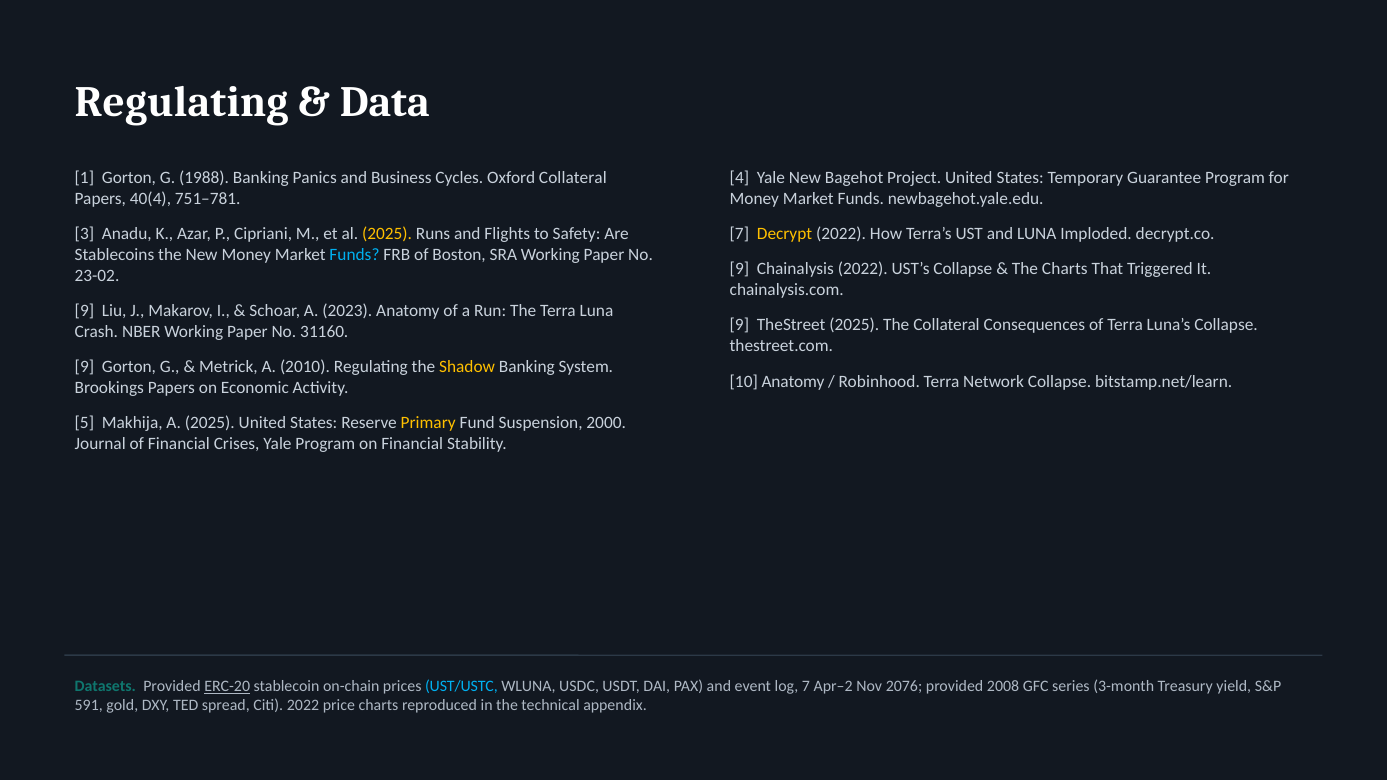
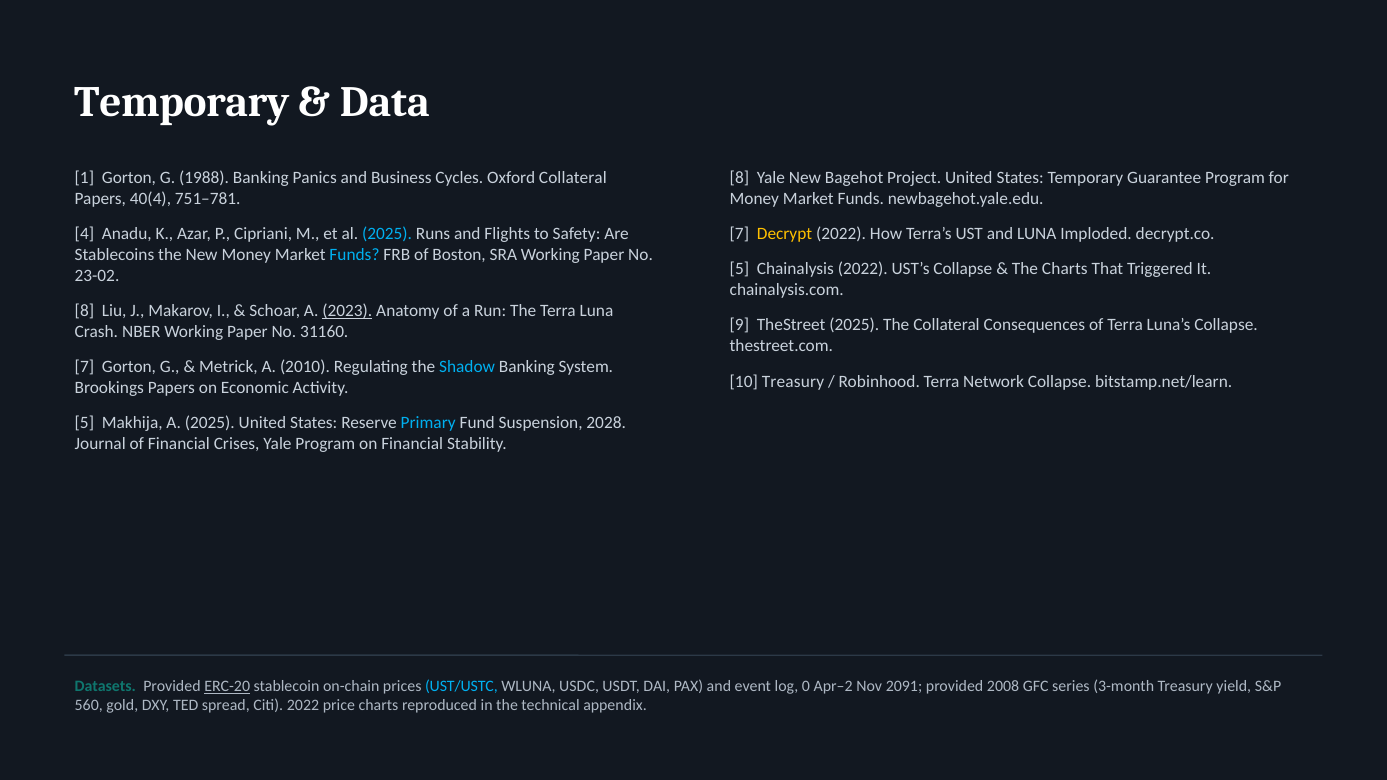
Regulating: Regulating -> Temporary (182, 102)
4: 4 -> 8 (739, 178)
3: 3 -> 4 (84, 234)
2025 colour: yellow -> light blue (387, 234)
9: 9 -> 5 (739, 269)
9: 9 -> 8 (84, 311)
2023 underline: none -> present (347, 311)
9: 9 -> 7 (84, 367)
Shadow colour: yellow -> light blue (467, 367)
10 Anatomy: Anatomy -> Treasury (793, 381)
Primary colour: yellow -> light blue (428, 423)
2000: 2000 -> 2028 (606, 423)
log 7: 7 -> 0 (806, 687)
2076: 2076 -> 2091 (904, 687)
591: 591 -> 560 (89, 706)
